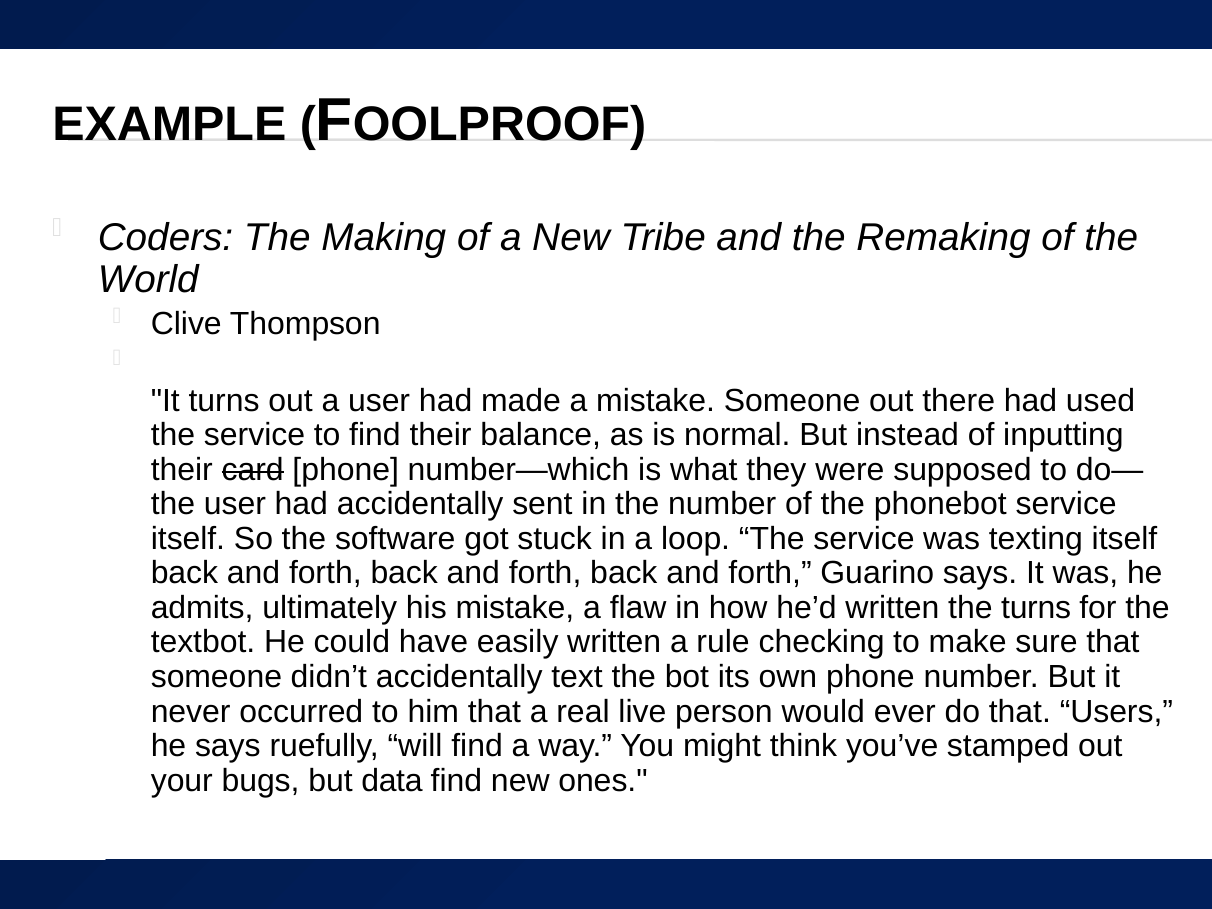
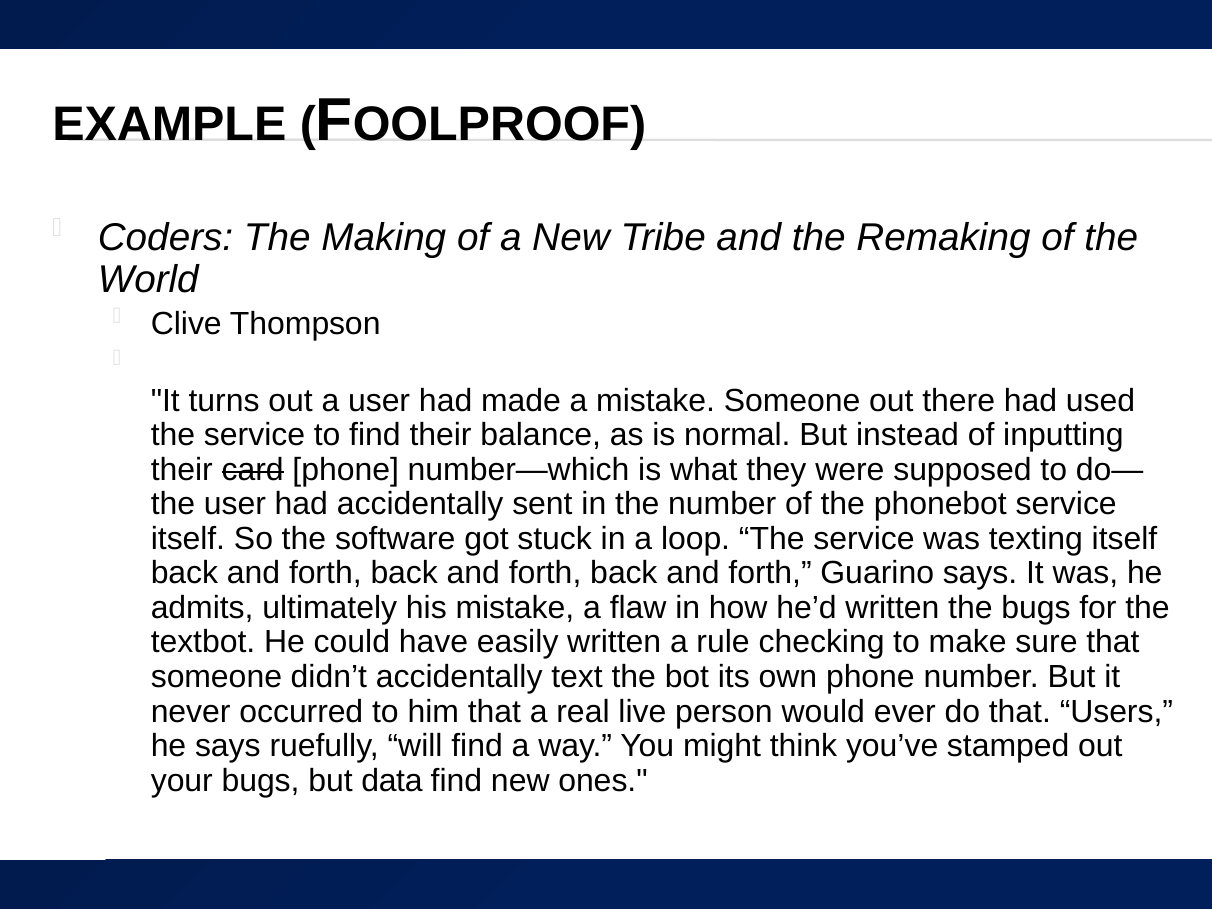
the turns: turns -> bugs (1036, 608)
